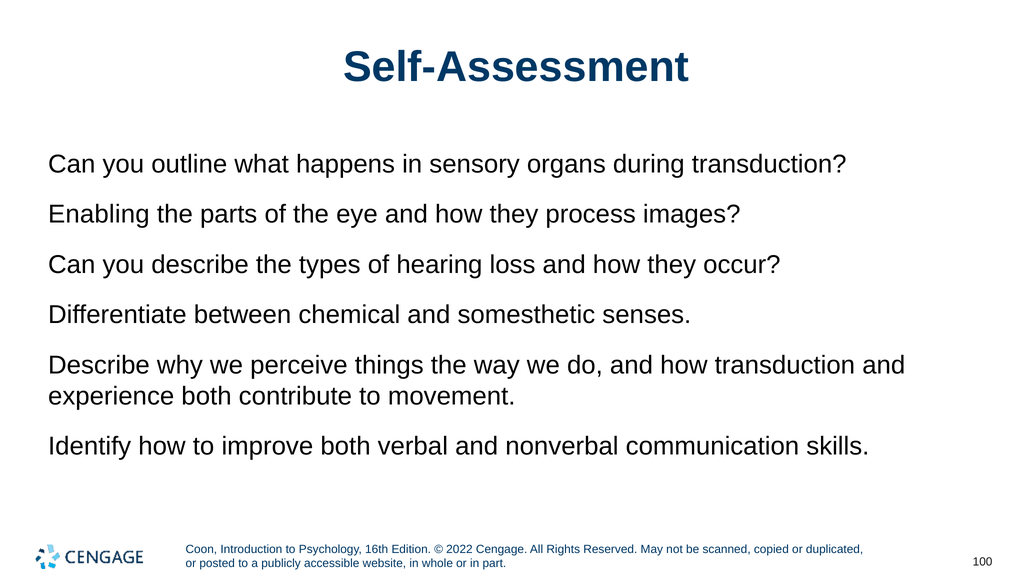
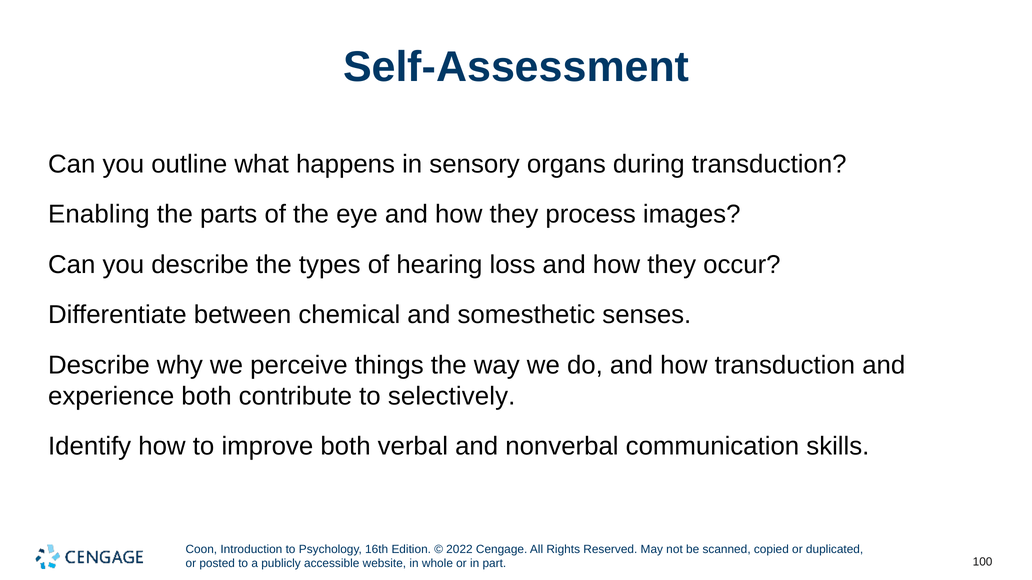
movement: movement -> selectively (452, 396)
